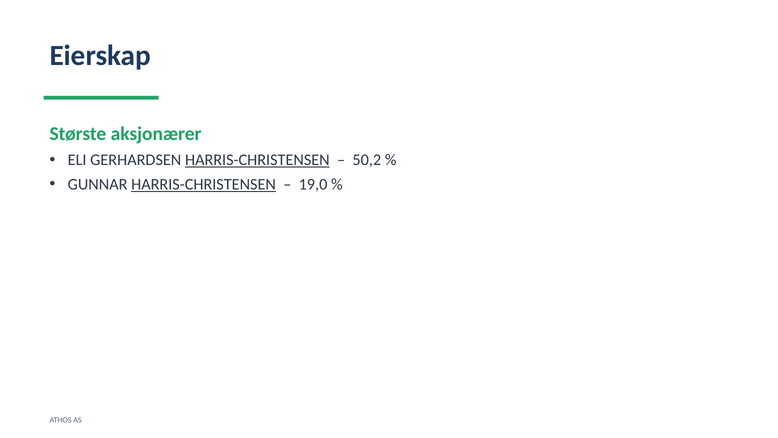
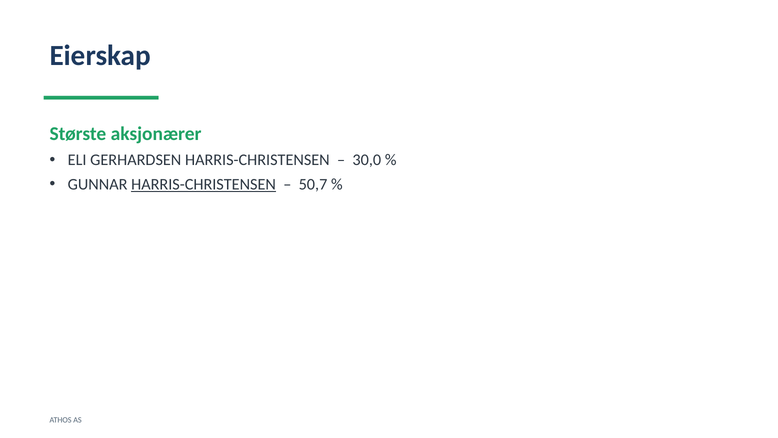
HARRIS-CHRISTENSEN underline: present -> none (257, 160)
50,2: 50,2 -> 30,0 (367, 160)
19,0: 19,0 -> 50,7 (313, 184)
